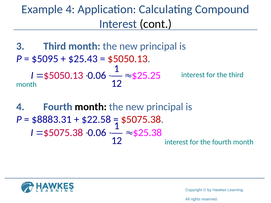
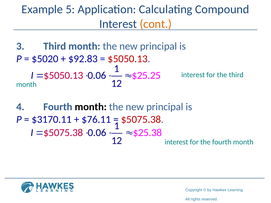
Example 4: 4 -> 5 (70, 9)
cont colour: black -> orange (156, 24)
$5095: $5095 -> $5020 (45, 59)
$25.43: $25.43 -> $92.83 (83, 59)
$8883.31: $8883.31 -> $3170.11 (52, 120)
$22.58: $22.58 -> $76.11 (96, 120)
